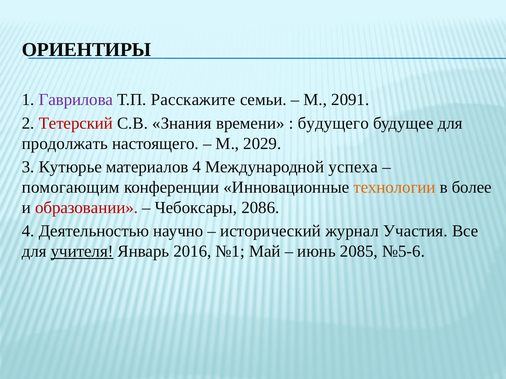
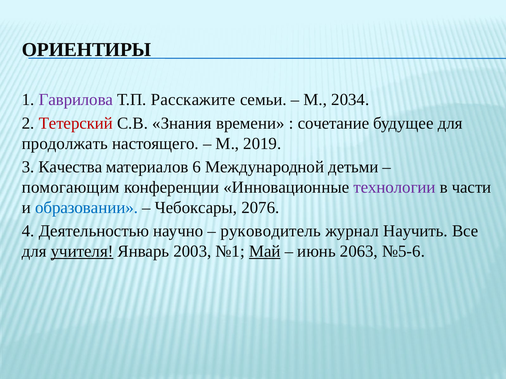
2091: 2091 -> 2034 (350, 100)
будущего: будущего -> сочетание (333, 123)
2029: 2029 -> 2019 (262, 144)
Кутюрье: Кутюрье -> Качества (70, 167)
материалов 4: 4 -> 6 (197, 167)
успеха: успеха -> детьми (353, 167)
технологии colour: orange -> purple (394, 187)
более: более -> части (472, 187)
образовании colour: red -> blue (87, 208)
2086: 2086 -> 2076 (260, 208)
исторический: исторический -> руководитель (271, 231)
Участия: Участия -> Научить (416, 231)
2016: 2016 -> 2003 (192, 252)
Май underline: none -> present (265, 252)
2085: 2085 -> 2063 (359, 252)
